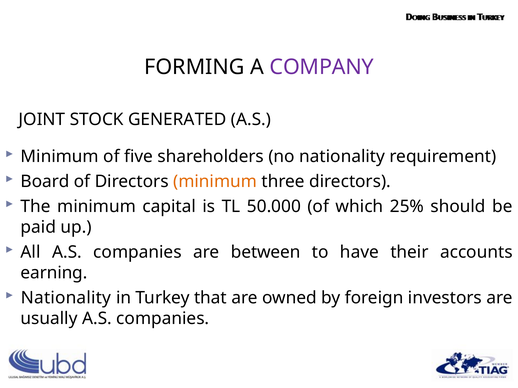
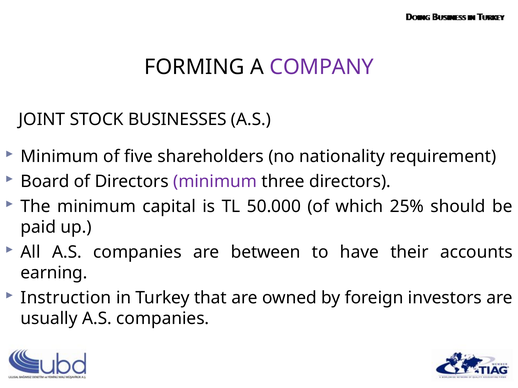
GENERATED: GENERATED -> BUSINESSES (177, 119)
minimum colour: orange -> purple (215, 182)
Nationality: Nationality -> Instruction (66, 298)
